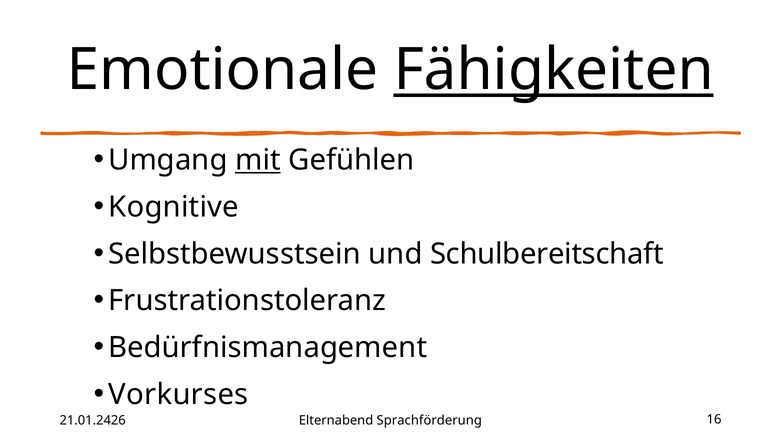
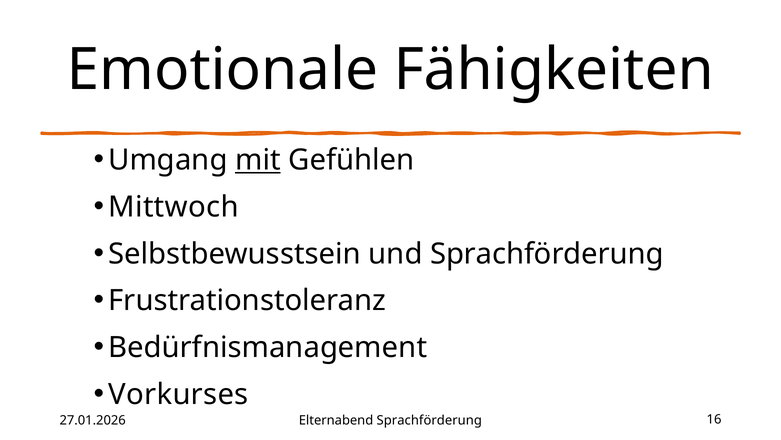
Fähigkeiten underline: present -> none (554, 70)
Kognitive: Kognitive -> Mittwoch (174, 207)
und Schulbereitschaft: Schulbereitschaft -> Sprachförderung (547, 254)
21.01.2426: 21.01.2426 -> 27.01.2026 (93, 420)
